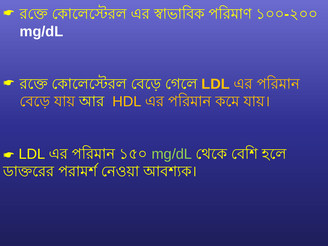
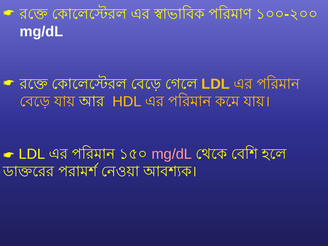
mg/dL colour: light green -> pink (172, 154)
